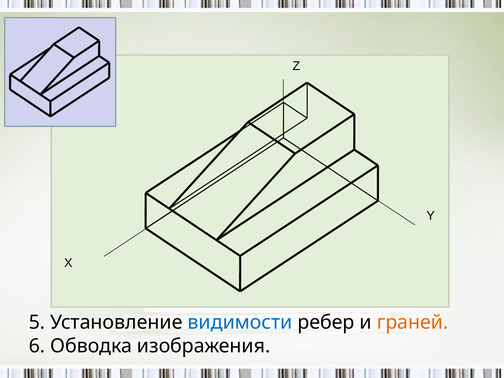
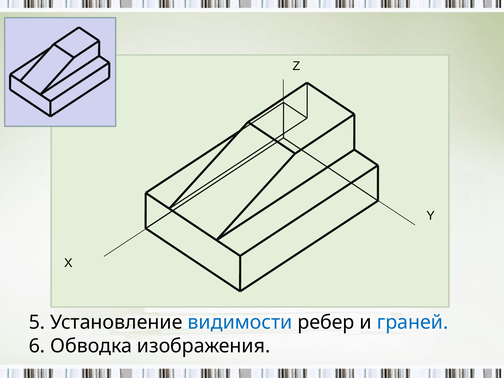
граней colour: orange -> blue (413, 322)
